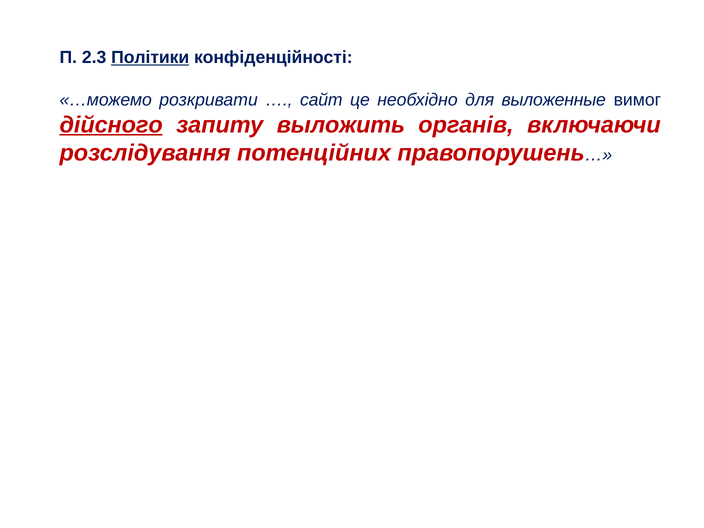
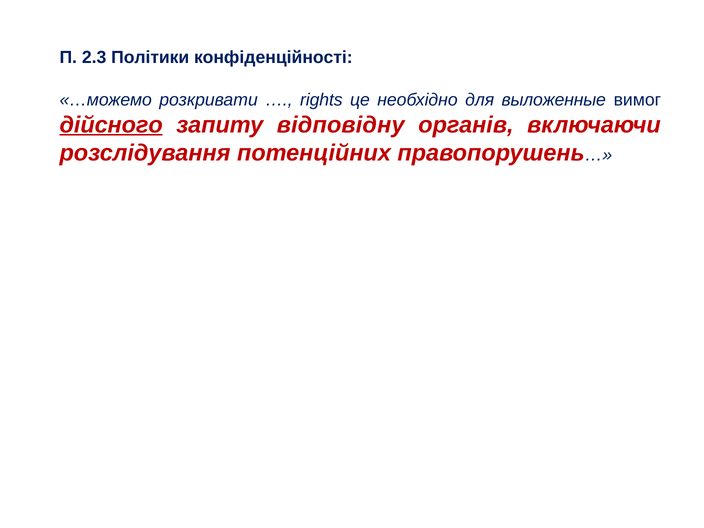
Політики underline: present -> none (150, 57)
сайт: сайт -> rights (321, 100)
выложить: выложить -> відповідну (341, 125)
